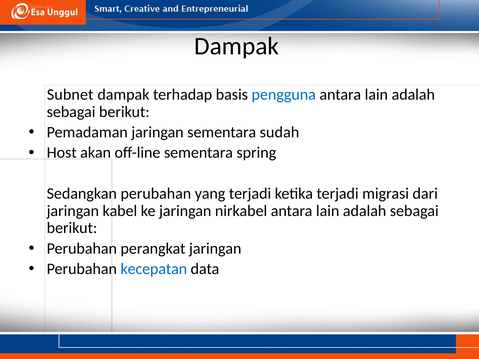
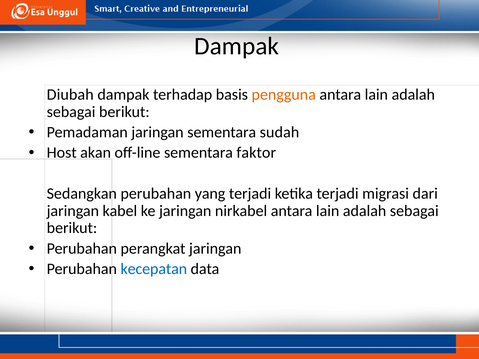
Subnet: Subnet -> Diubah (70, 95)
pengguna colour: blue -> orange (284, 95)
spring: spring -> faktor (256, 153)
